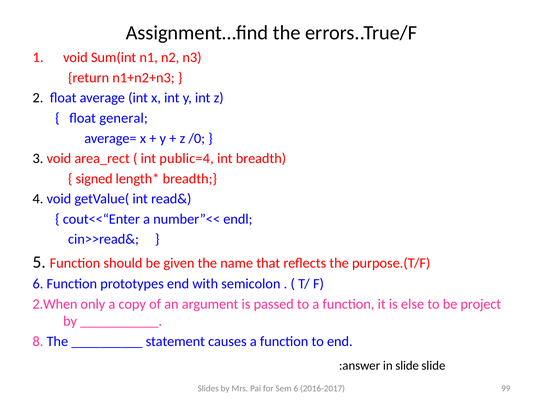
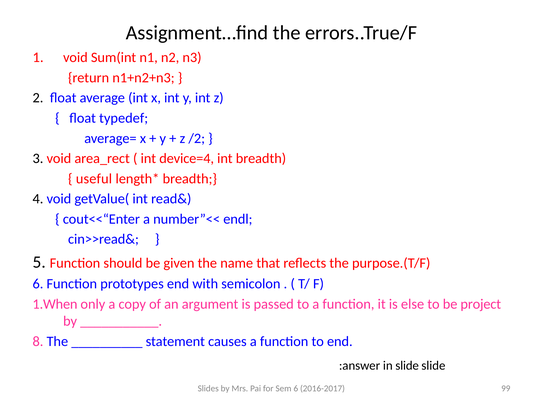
general: general -> typedef (124, 118)
/0: /0 -> /2 (197, 138)
public=4: public=4 -> device=4 (187, 159)
signed: signed -> useful (94, 179)
2.When: 2.When -> 1.When (55, 304)
